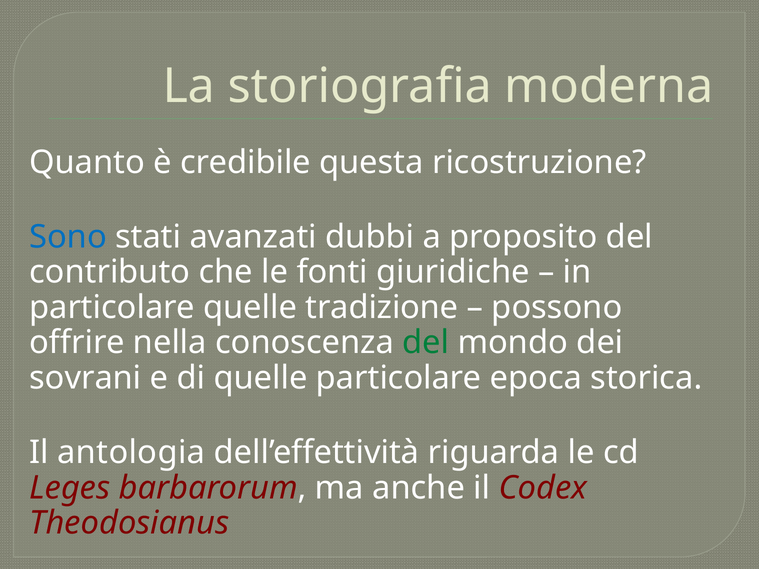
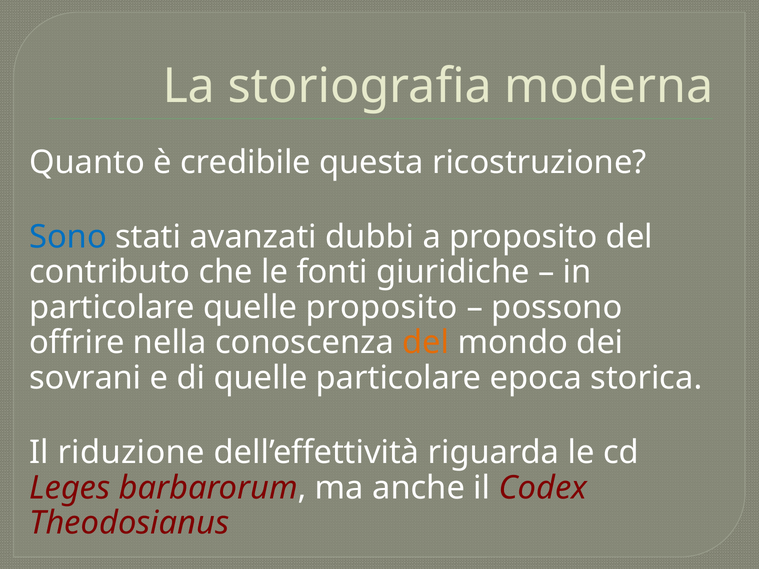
quelle tradizione: tradizione -> proposito (382, 307)
del colour: green -> orange (426, 343)
antologia: antologia -> riduzione (131, 453)
